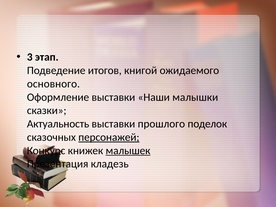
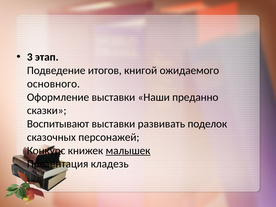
малышки: малышки -> преданно (195, 97)
Актуальность: Актуальность -> Воспитывают (58, 124)
прошлого: прошлого -> развивать (161, 124)
персонажей underline: present -> none (109, 137)
